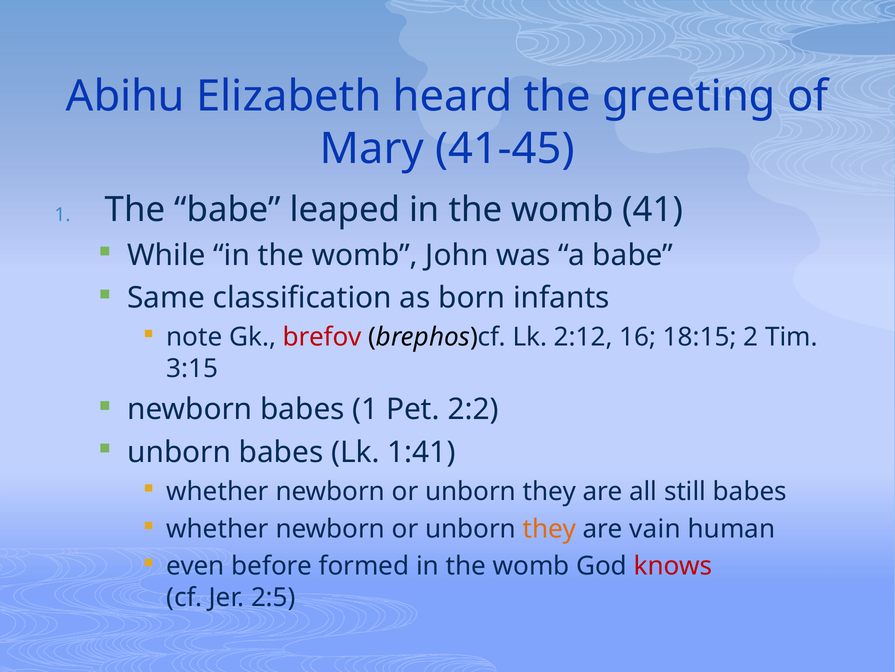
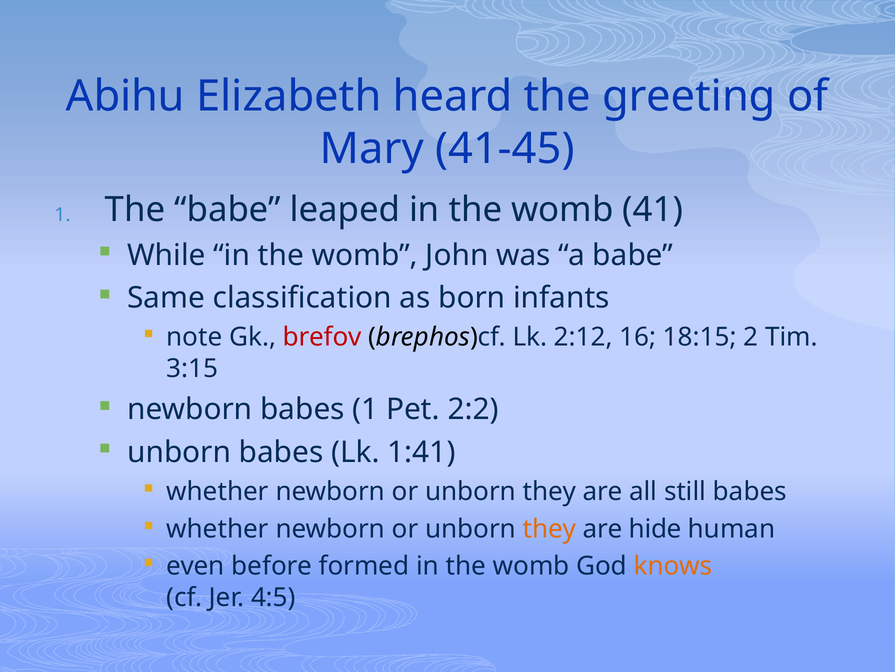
vain: vain -> hide (655, 528)
knows colour: red -> orange (673, 566)
2:5: 2:5 -> 4:5 (273, 597)
